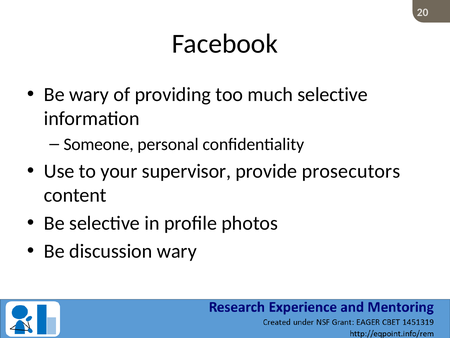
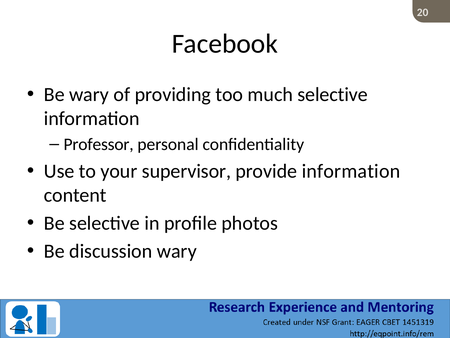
Someone: Someone -> Professor (99, 144)
provide prosecutors: prosecutors -> information (351, 171)
